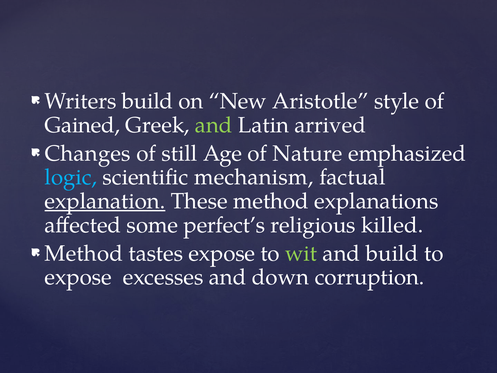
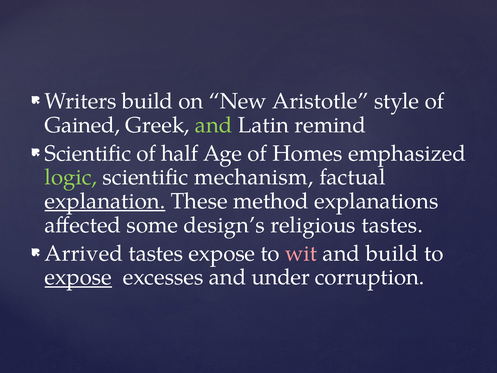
arrived: arrived -> remind (330, 125)
Changes: Changes -> Scientific (88, 153)
still: still -> half (180, 153)
Nature: Nature -> Homes (308, 153)
logic colour: light blue -> light green (71, 177)
perfect’s: perfect’s -> design’s (224, 225)
religious killed: killed -> tastes (392, 225)
Method: Method -> Arrived (84, 253)
wit colour: light green -> pink (301, 253)
expose underline: none -> present (78, 277)
down: down -> under (281, 277)
